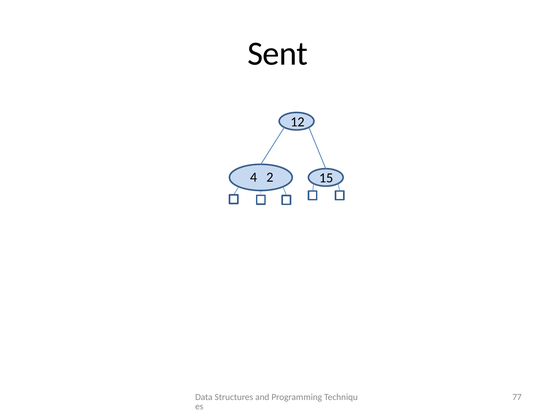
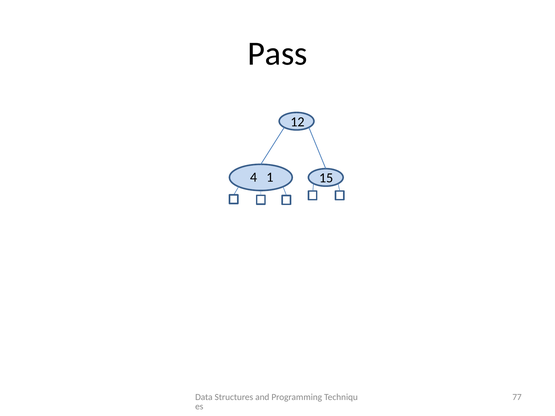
Sent: Sent -> Pass (277, 54)
2: 2 -> 1 (270, 177)
